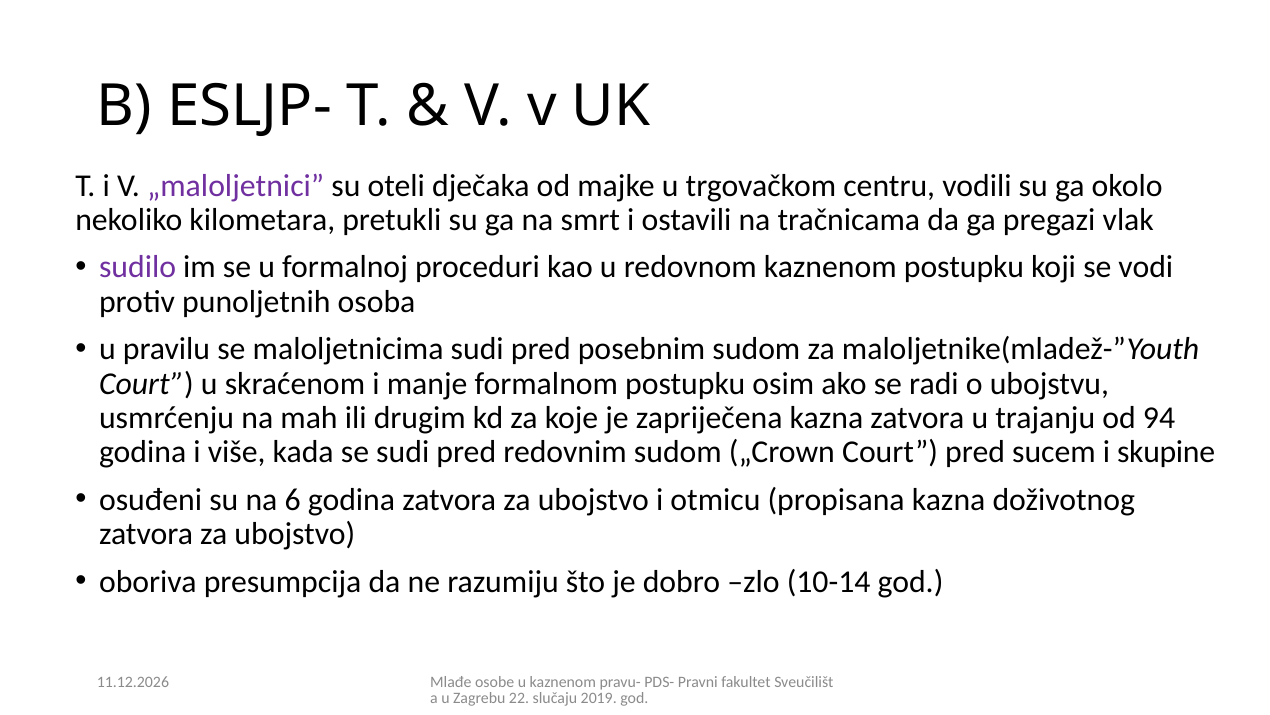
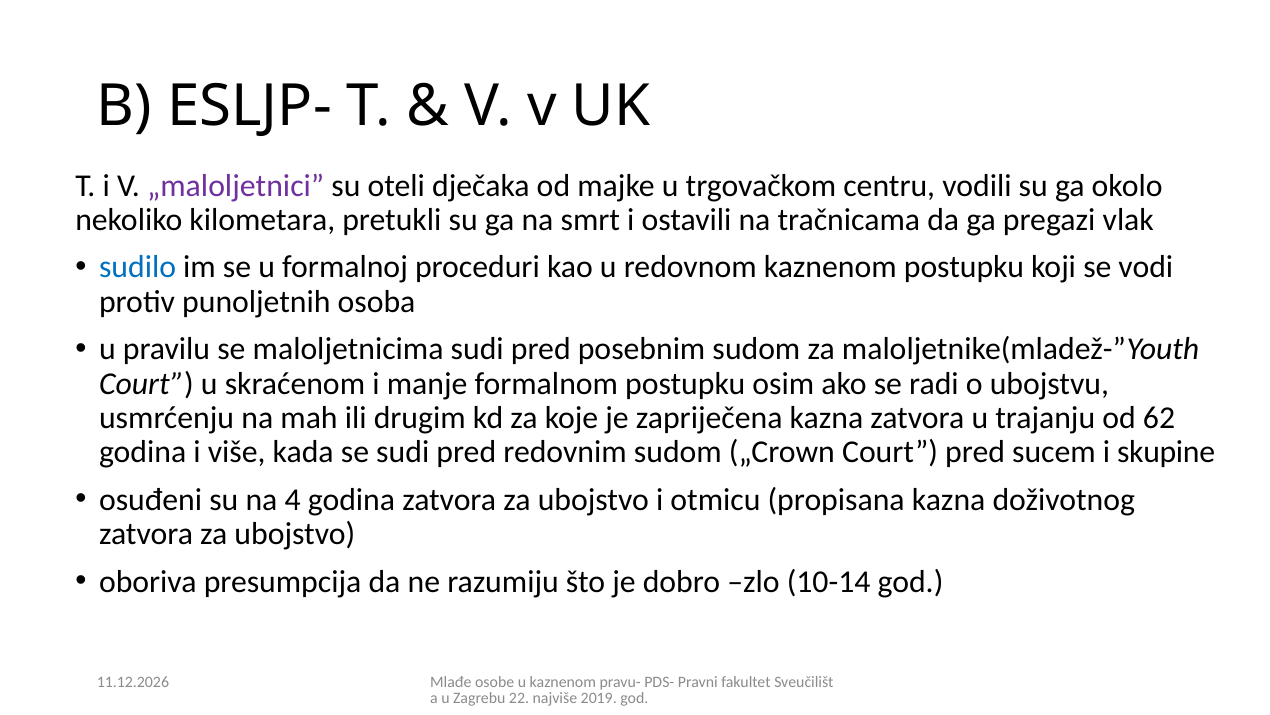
sudilo colour: purple -> blue (138, 267)
94: 94 -> 62 (1159, 418)
6: 6 -> 4 (293, 499)
slučaju: slučaju -> najviše (555, 698)
